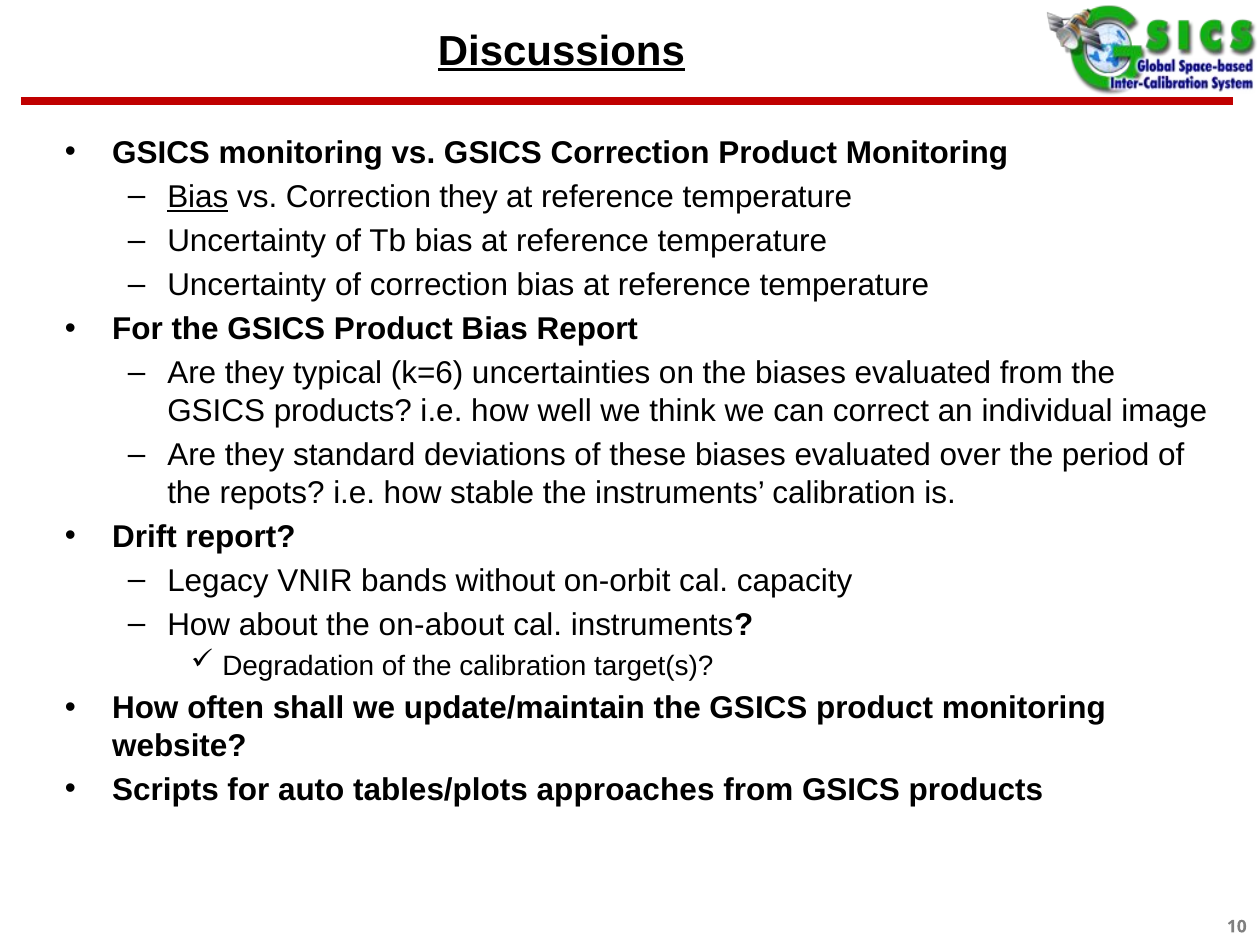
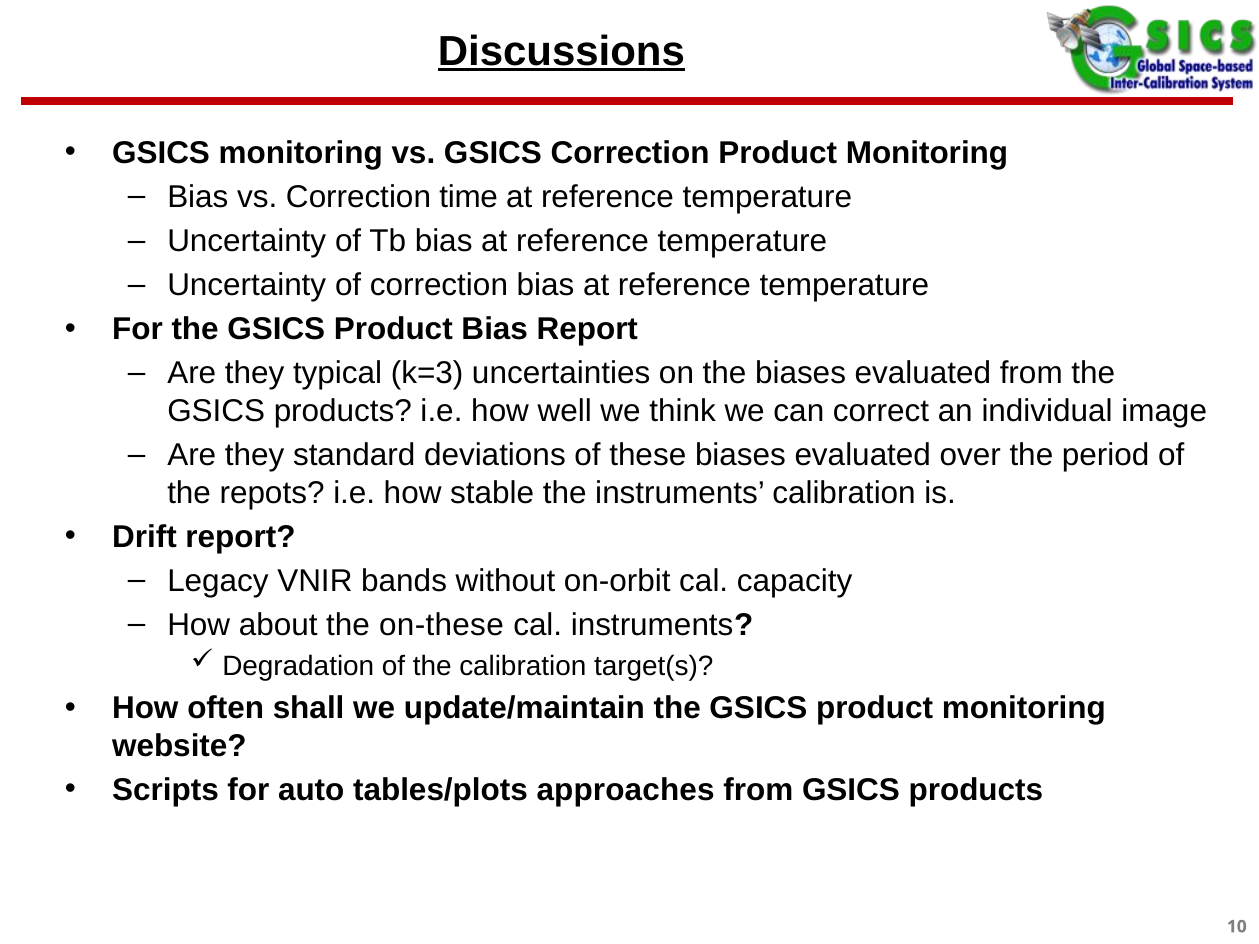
Bias underline: present -> none (198, 197)
Correction they: they -> time (469, 197)
k=6: k=6 -> k=3 (427, 374)
on-about: on-about -> on-these (441, 625)
